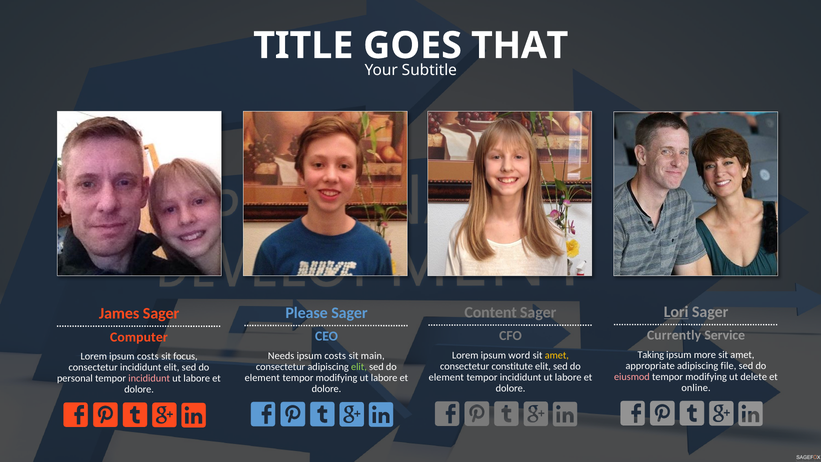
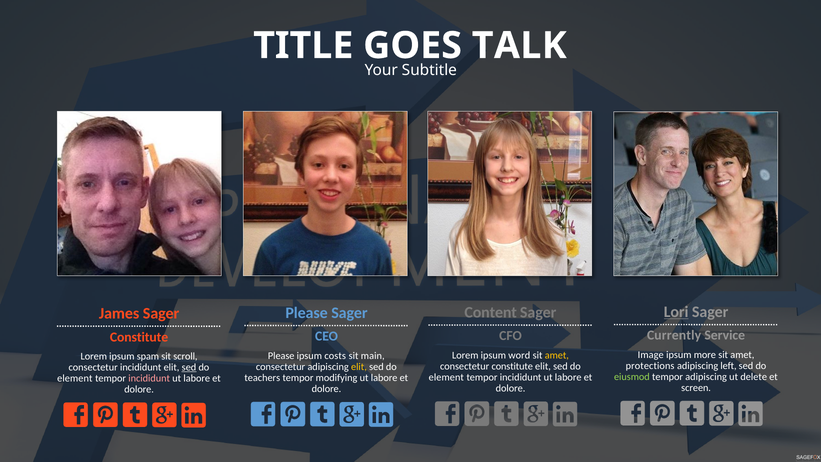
THAT: THAT -> TALK (519, 46)
Computer: Computer -> Constitute (139, 337)
Taking: Taking -> Image (651, 355)
Needs: Needs -> Please (281, 356)
Lorem ipsum costs: costs -> spam (148, 356)
focus: focus -> scroll (185, 356)
appropriate: appropriate -> protections (650, 366)
file: file -> left (729, 366)
elit colour: light green -> yellow (359, 367)
sed underline: none -> present (189, 367)
eiusmod colour: pink -> light green (632, 377)
modifying: modifying -> adipiscing (706, 377)
element: element -> teachers (262, 378)
personal: personal -> element (75, 378)
online: online -> screen (696, 388)
